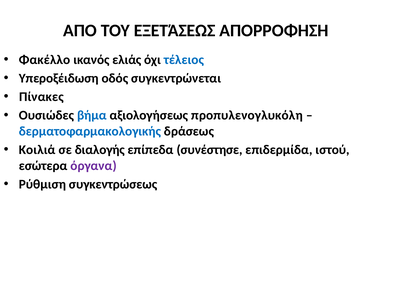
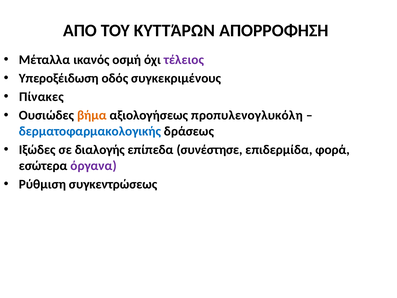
ΕΞΕΤΆΣΕΩΣ: ΕΞΕΤΆΣΕΩΣ -> ΚΥΤΤΆΡΩΝ (174, 31)
Φακέλλο: Φακέλλο -> Μέταλλα (45, 60)
ελιάς: ελιάς -> οσμή (127, 60)
τέλειος colour: blue -> purple (184, 60)
συγκεντρώνεται: συγκεντρώνεται -> συγκεκριμένους (176, 78)
βήμα colour: blue -> orange (92, 115)
Κοιλιά: Κοιλιά -> Ιξώδες (37, 150)
ιστού: ιστού -> φορά (333, 150)
